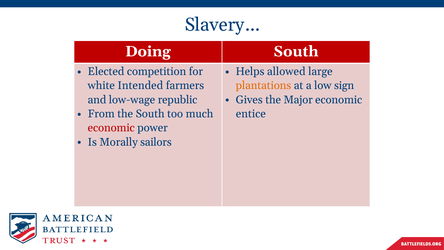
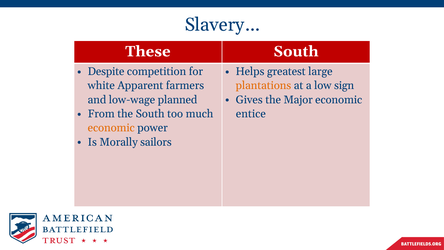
Doing: Doing -> These (148, 51)
Elected: Elected -> Despite (106, 71)
allowed: allowed -> greatest (286, 71)
Intended: Intended -> Apparent (140, 86)
republic: republic -> planned (178, 100)
economic colour: red -> orange (111, 128)
